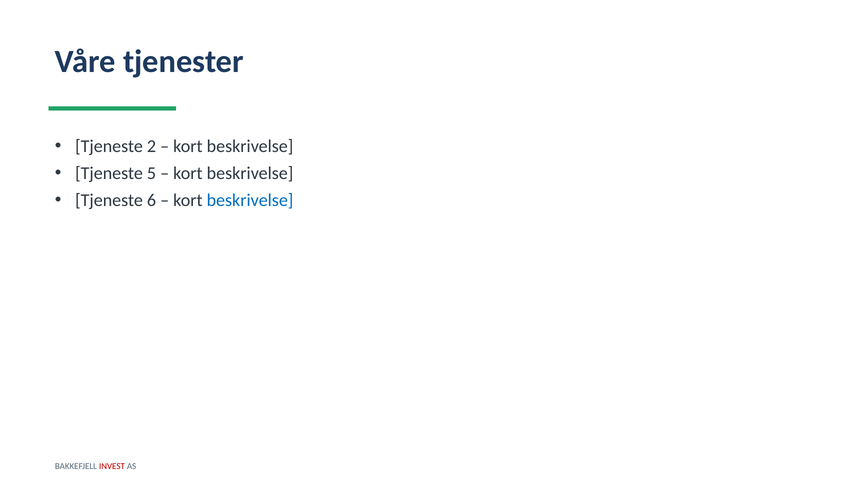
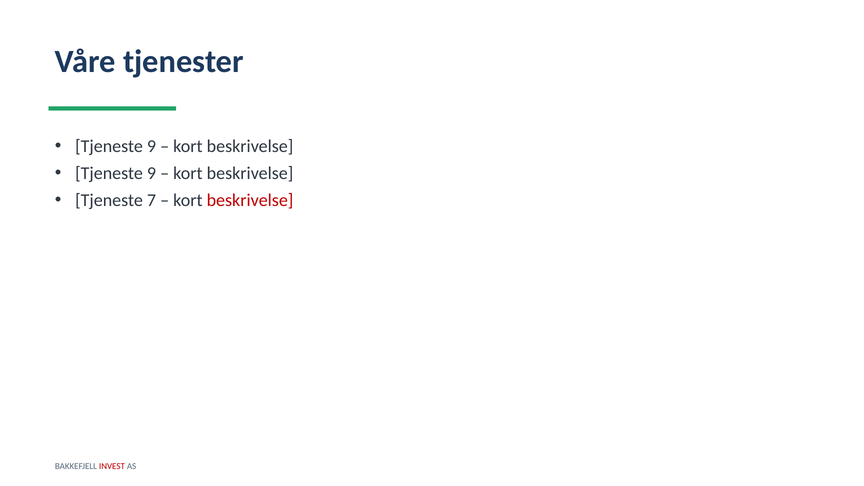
2: 2 -> 9 (151, 146)
5: 5 -> 9 (151, 173)
6: 6 -> 7 (151, 200)
beskrivelse colour: blue -> red (250, 200)
